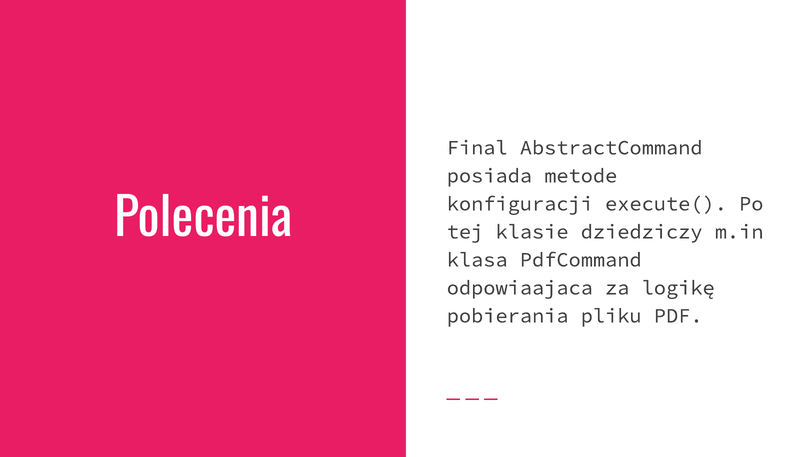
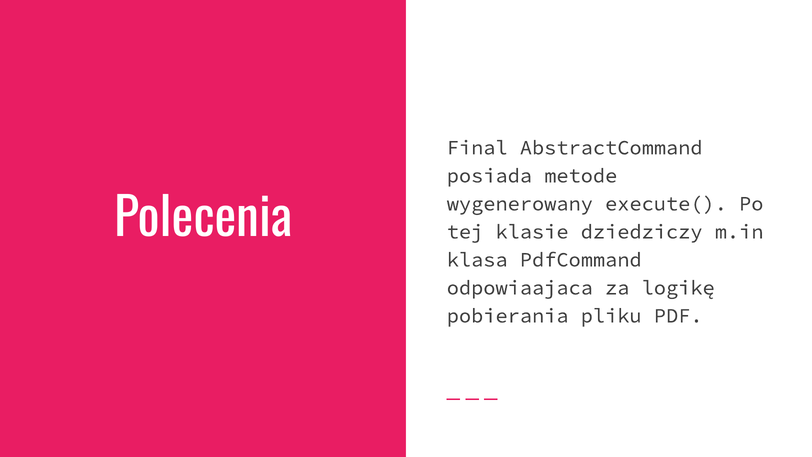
konfiguracji: konfiguracji -> wygenerowany (520, 204)
